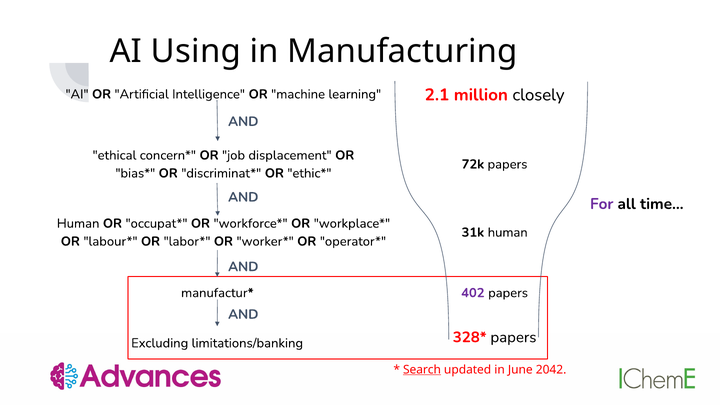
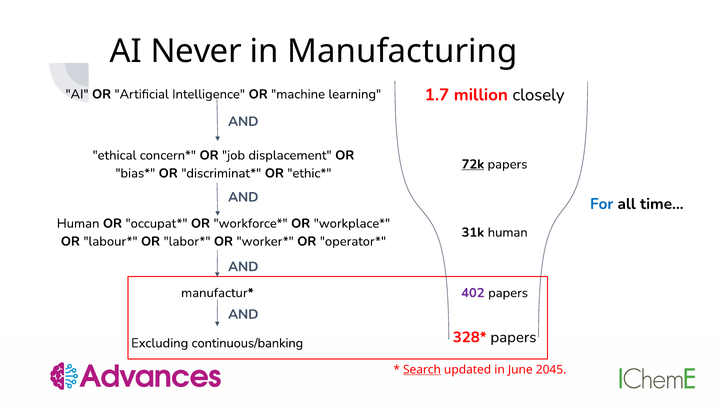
Using: Using -> Never (196, 51)
2.1: 2.1 -> 1.7 (437, 95)
72k underline: none -> present (473, 164)
For colour: purple -> blue (602, 204)
limitations/banking: limitations/banking -> continuous/banking (247, 343)
2042: 2042 -> 2045 (551, 370)
